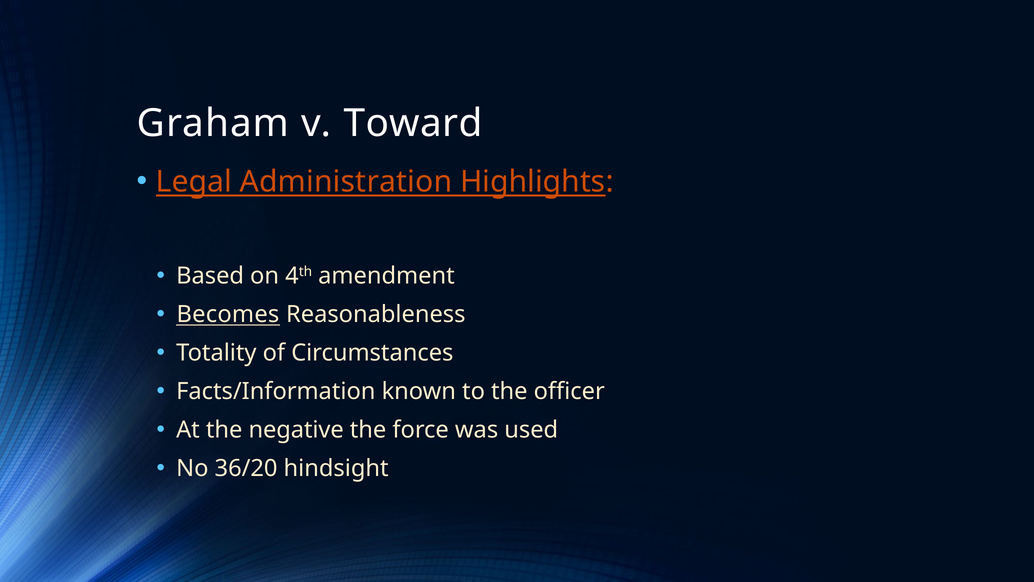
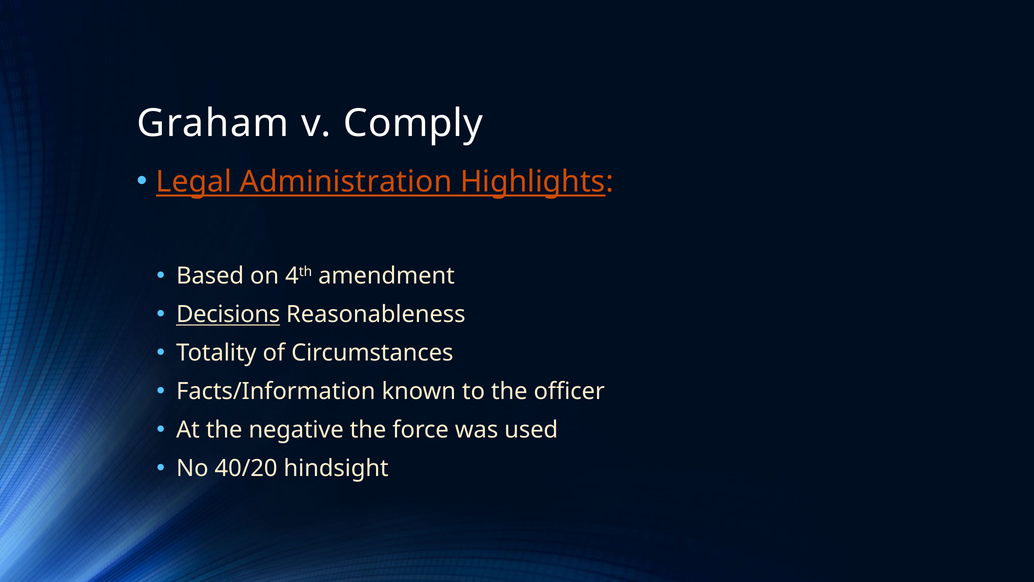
Toward: Toward -> Comply (413, 124)
Becomes: Becomes -> Decisions (228, 314)
36/20: 36/20 -> 40/20 (246, 468)
